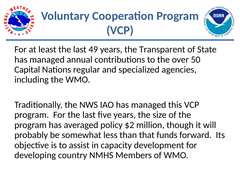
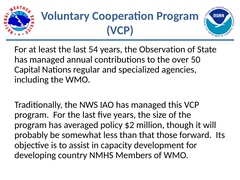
49: 49 -> 54 (93, 49)
Transparent: Transparent -> Observation (162, 49)
funds: funds -> those (167, 135)
